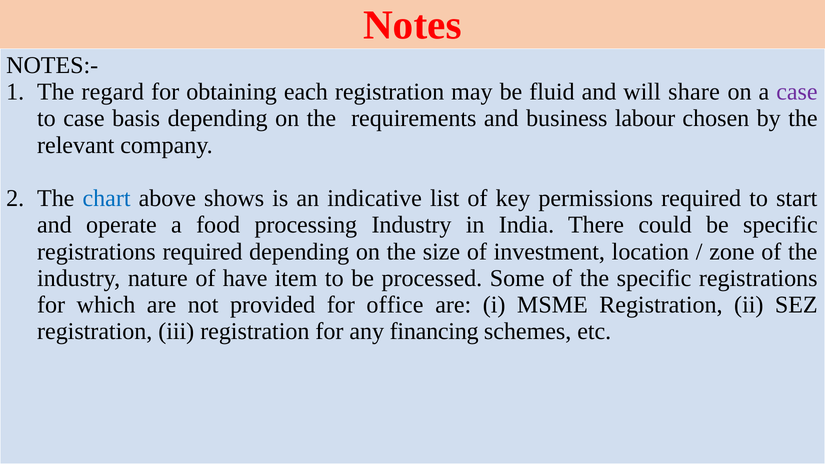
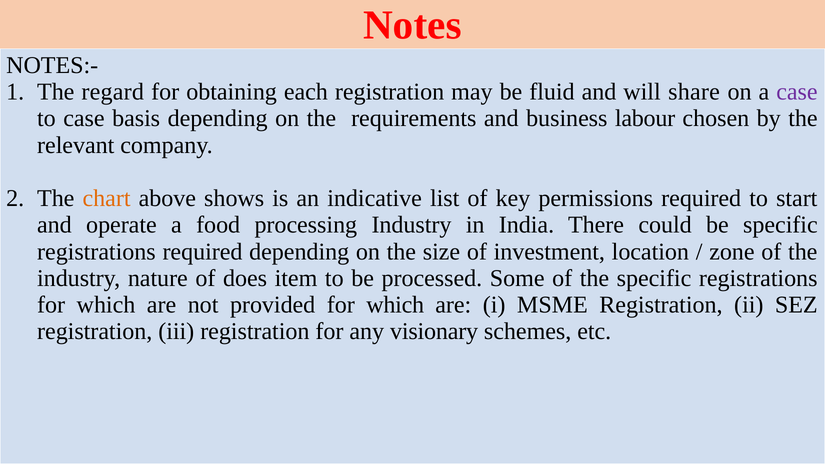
chart colour: blue -> orange (107, 198)
have: have -> does (245, 278)
provided for office: office -> which (395, 305)
financing: financing -> visionary (434, 331)
